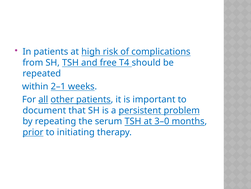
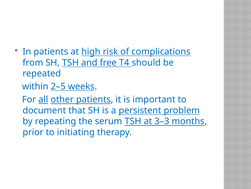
2–1: 2–1 -> 2–5 (58, 86)
3–0: 3–0 -> 3–3 (162, 121)
prior underline: present -> none (33, 132)
